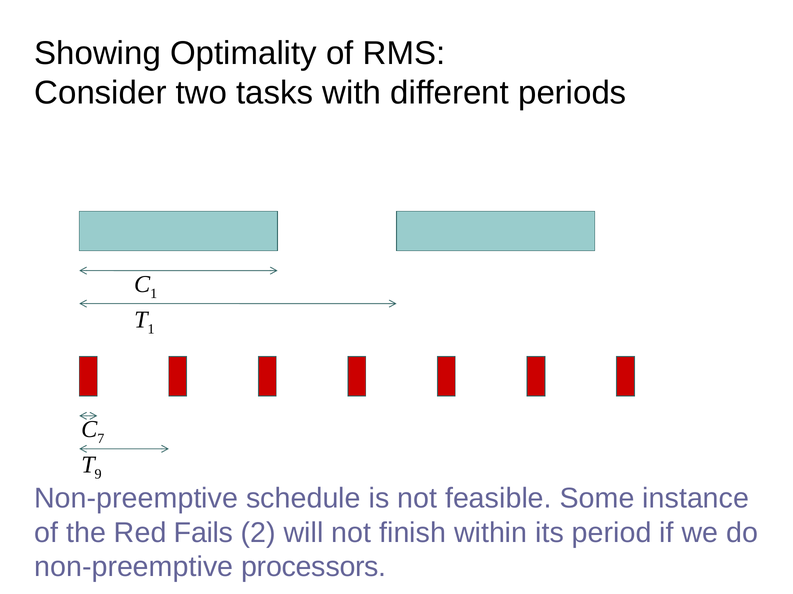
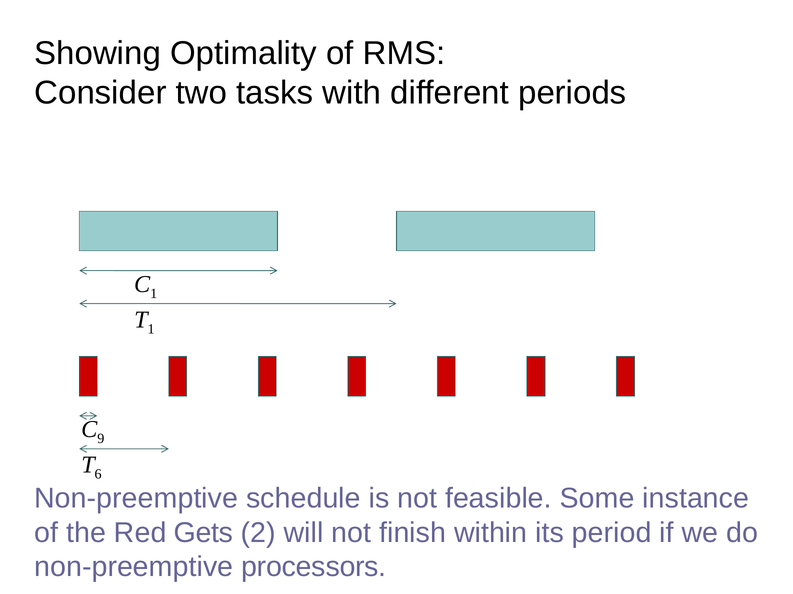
7: 7 -> 9 (101, 439)
9: 9 -> 6 (98, 475)
Fails: Fails -> Gets (204, 533)
